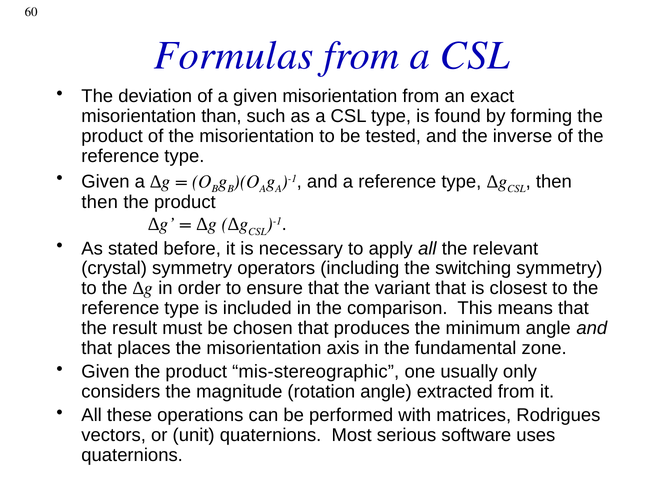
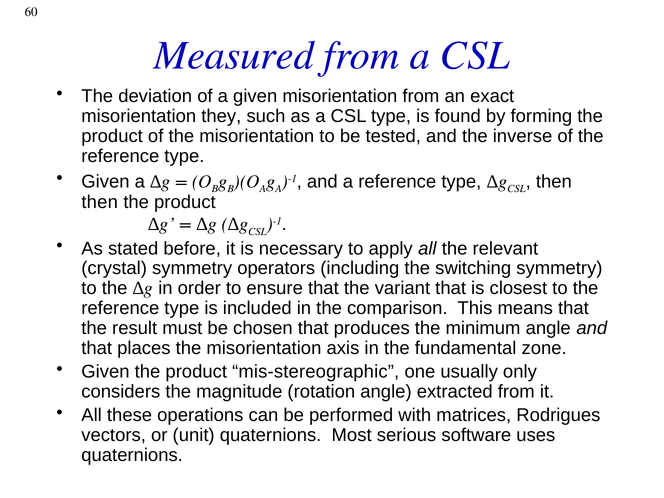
Formulas: Formulas -> Measured (234, 55)
than: than -> they (221, 116)
